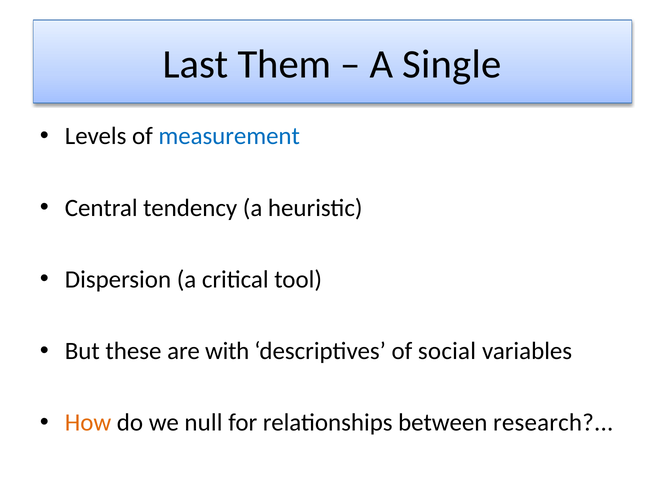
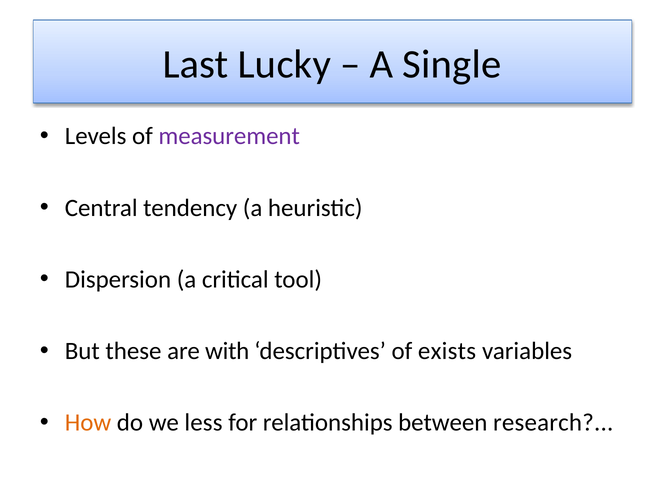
Them: Them -> Lucky (284, 64)
measurement colour: blue -> purple (229, 136)
social: social -> exists (447, 352)
null: null -> less (203, 423)
